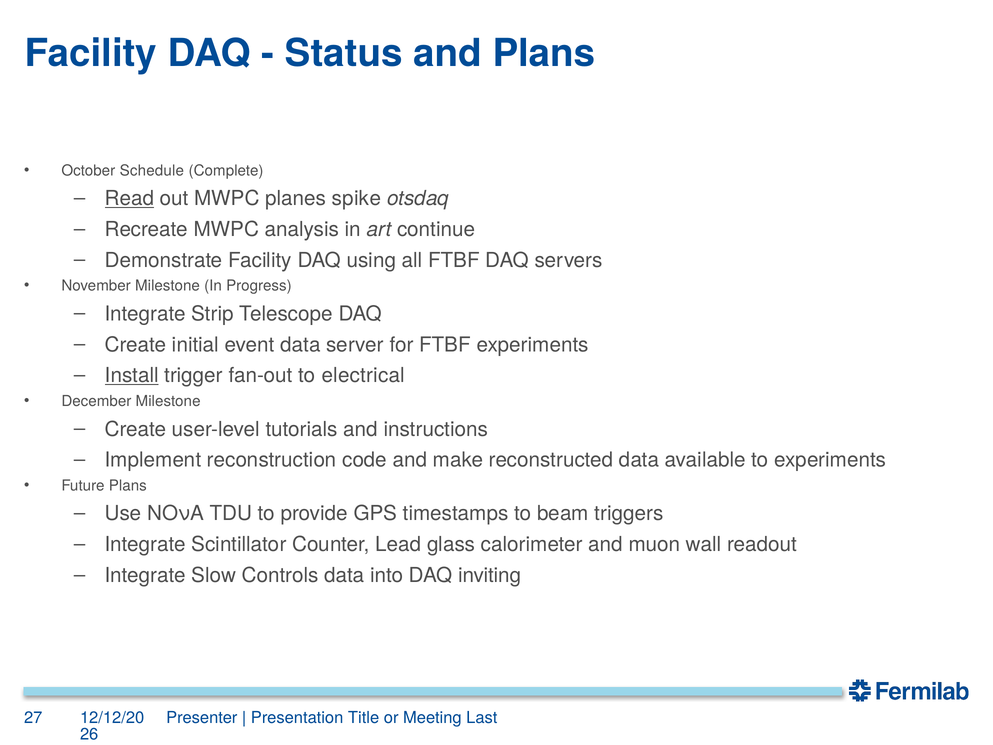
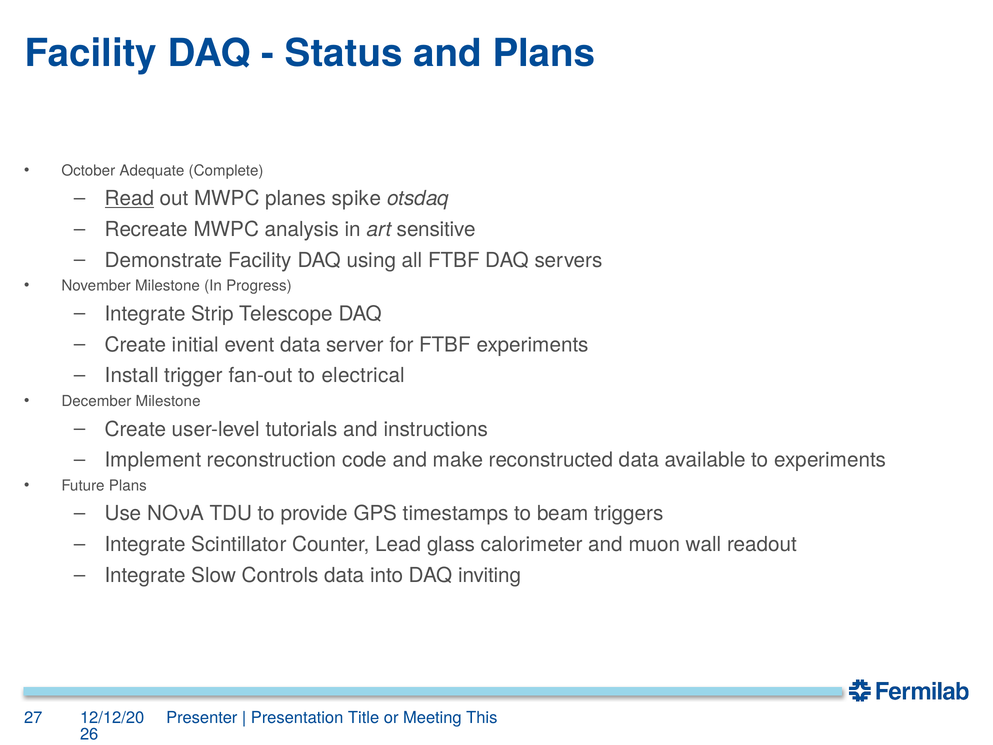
Schedule: Schedule -> Adequate (152, 170)
continue: continue -> sensitive (436, 229)
Install underline: present -> none (132, 376)
Last: Last -> This (482, 717)
